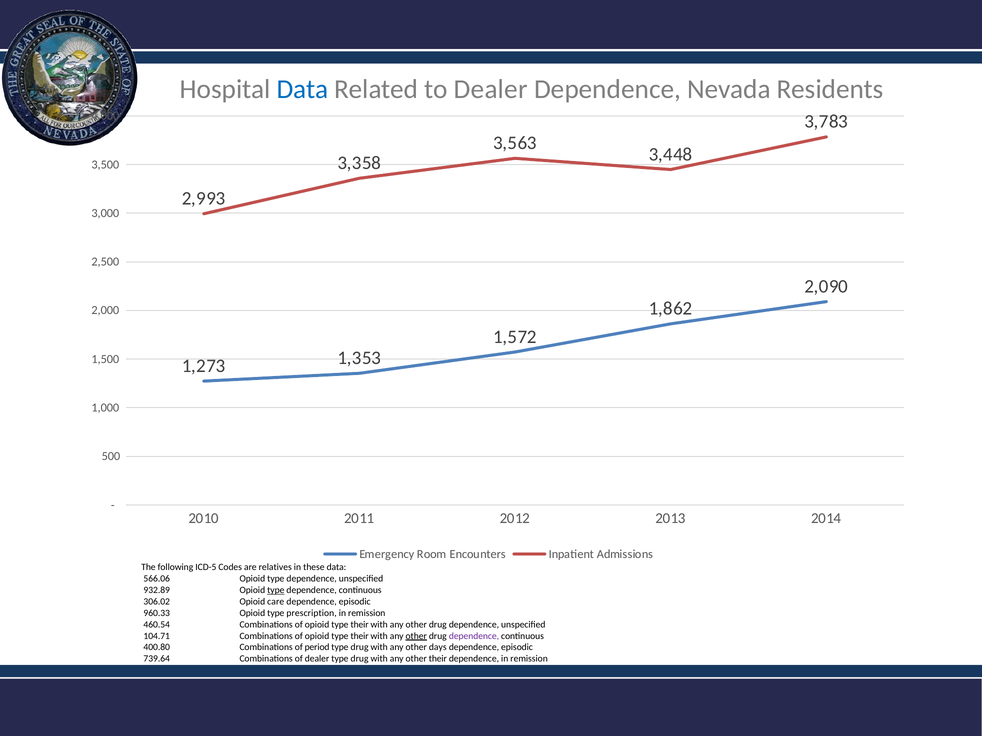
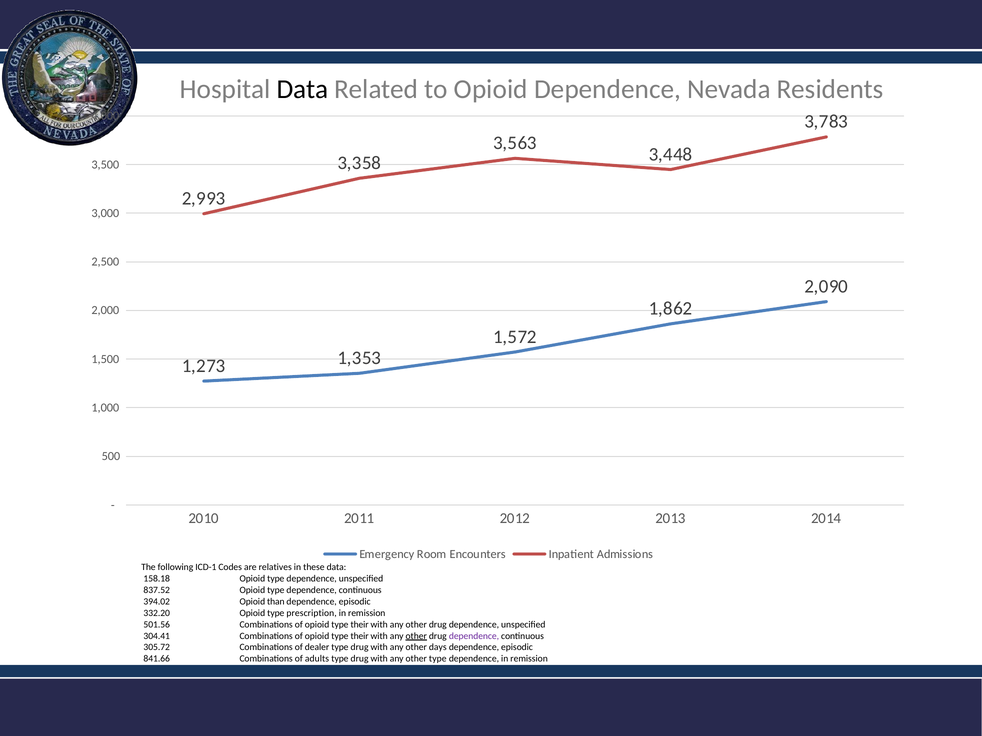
Data colour: blue -> black (303, 89)
to Dealer: Dealer -> Opioid (491, 89)
ICD-5: ICD-5 -> ICD-1 (206, 568)
566.06: 566.06 -> 158.18 (157, 579)
932.89: 932.89 -> 837.52 (157, 591)
type underline: present -> none (276, 591)
306.02: 306.02 -> 394.02 (157, 602)
care: care -> than (276, 602)
960.33: 960.33 -> 332.20 (157, 613)
460.54: 460.54 -> 501.56 (157, 625)
104.71: 104.71 -> 304.41 (157, 636)
400.80: 400.80 -> 305.72 (157, 648)
period: period -> dealer (317, 648)
739.64: 739.64 -> 841.66 (157, 659)
of dealer: dealer -> adults (317, 659)
other their: their -> type (438, 659)
